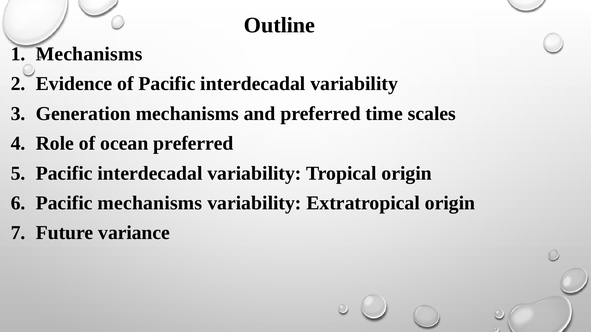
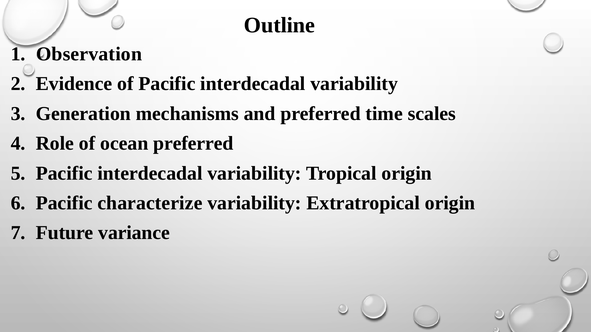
Mechanisms: Mechanisms -> Observation (89, 54)
Pacific mechanisms: mechanisms -> characterize (150, 203)
